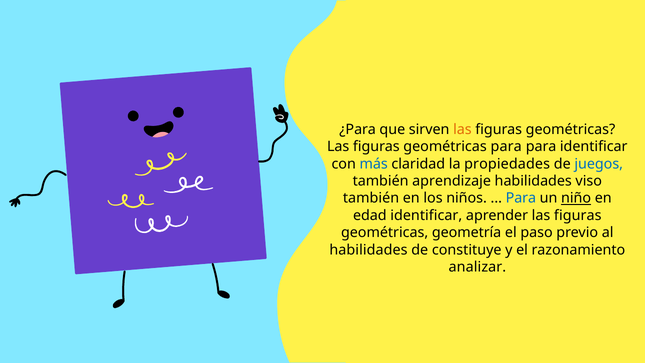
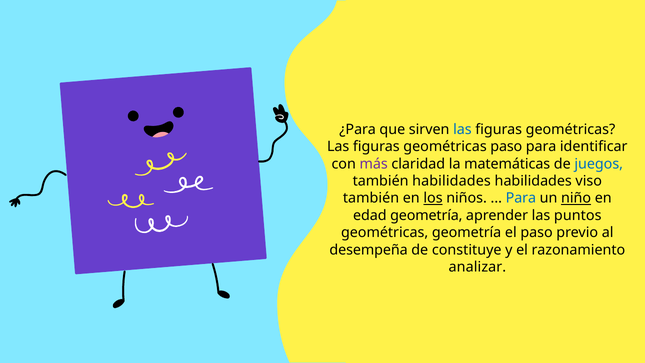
las colour: orange -> blue (462, 129)
geométricas para: para -> paso (506, 147)
más colour: blue -> purple (374, 164)
propiedades: propiedades -> matemáticas (507, 164)
también aprendizaje: aprendizaje -> habilidades (452, 181)
los underline: none -> present (433, 198)
edad identificar: identificar -> geometría (426, 215)
aprender las figuras: figuras -> puntos (578, 215)
habilidades: habilidades -> desempeña (369, 250)
